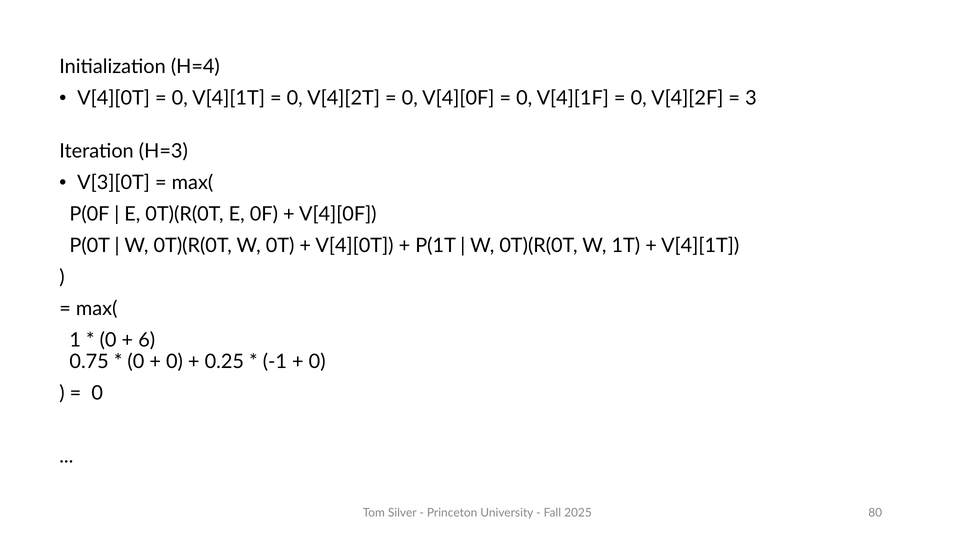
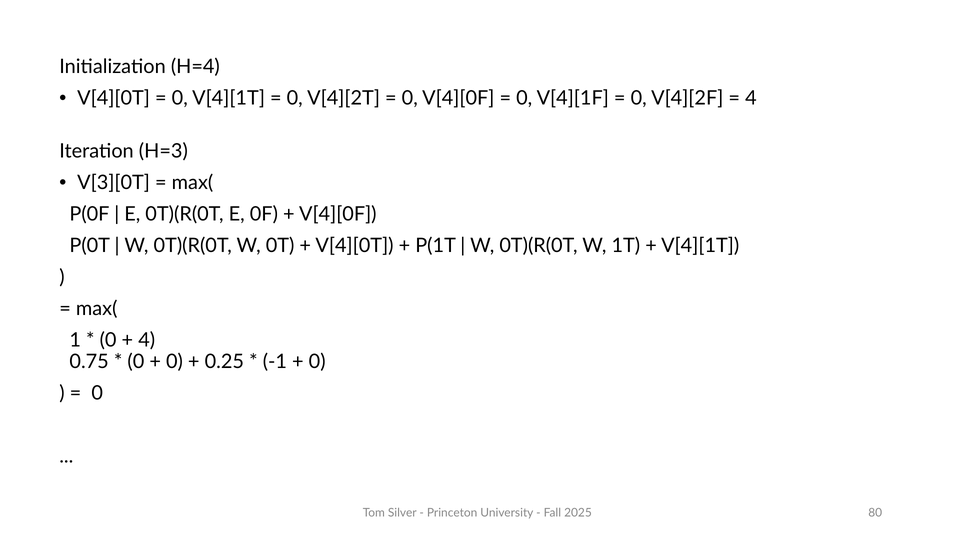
3: 3 -> 4 (751, 98)
6: 6 -> 4 (147, 340)
